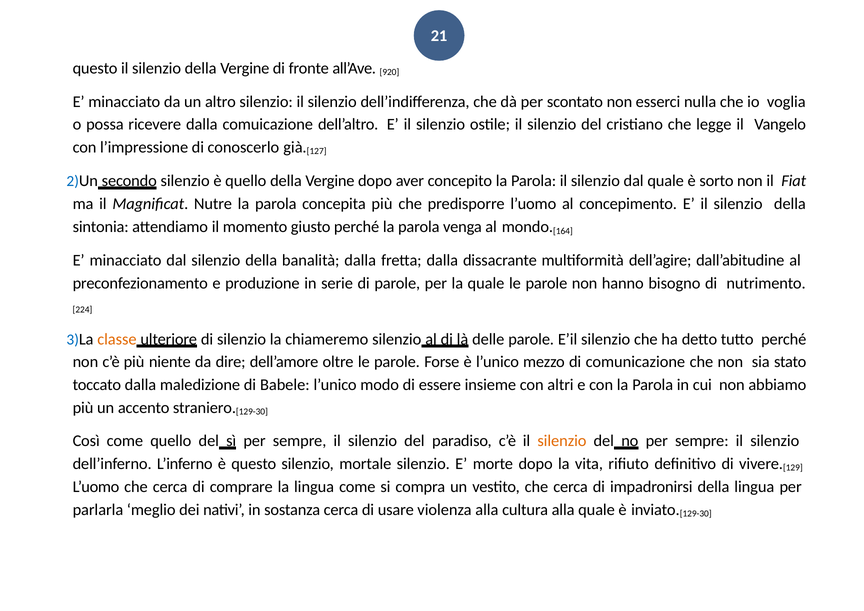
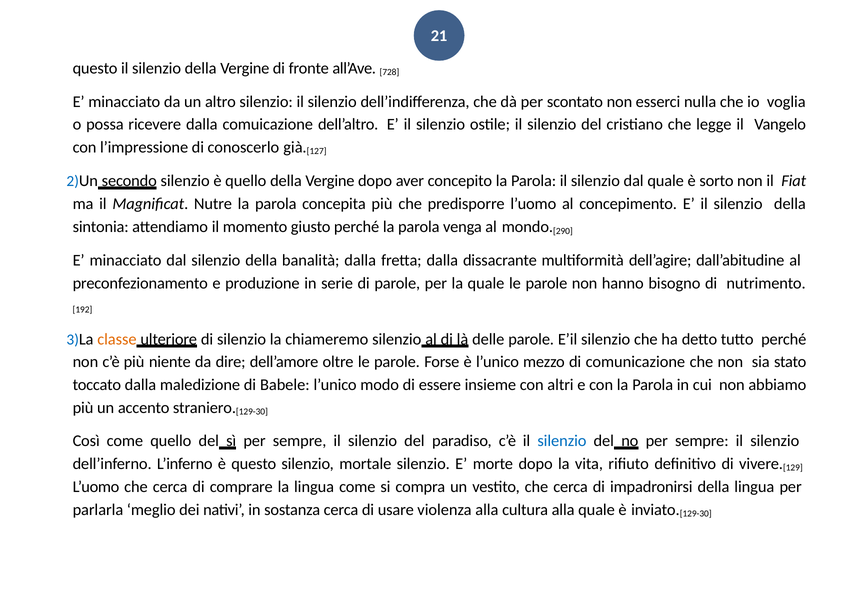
920: 920 -> 728 (389, 72)
164: 164 -> 290 (563, 231)
224: 224 -> 192 (82, 310)
silenzio colour: orange -> blue (562, 441)
